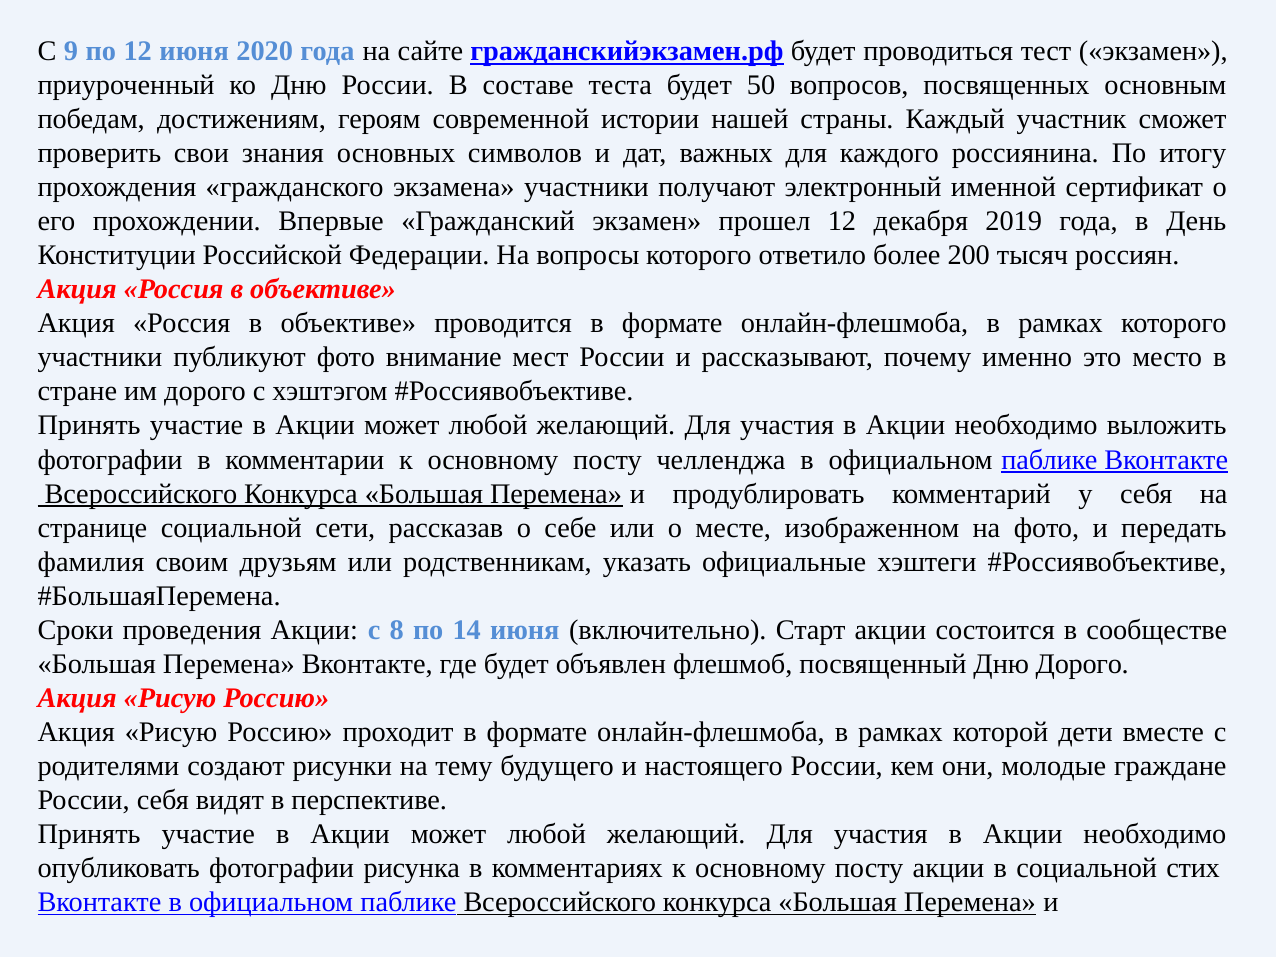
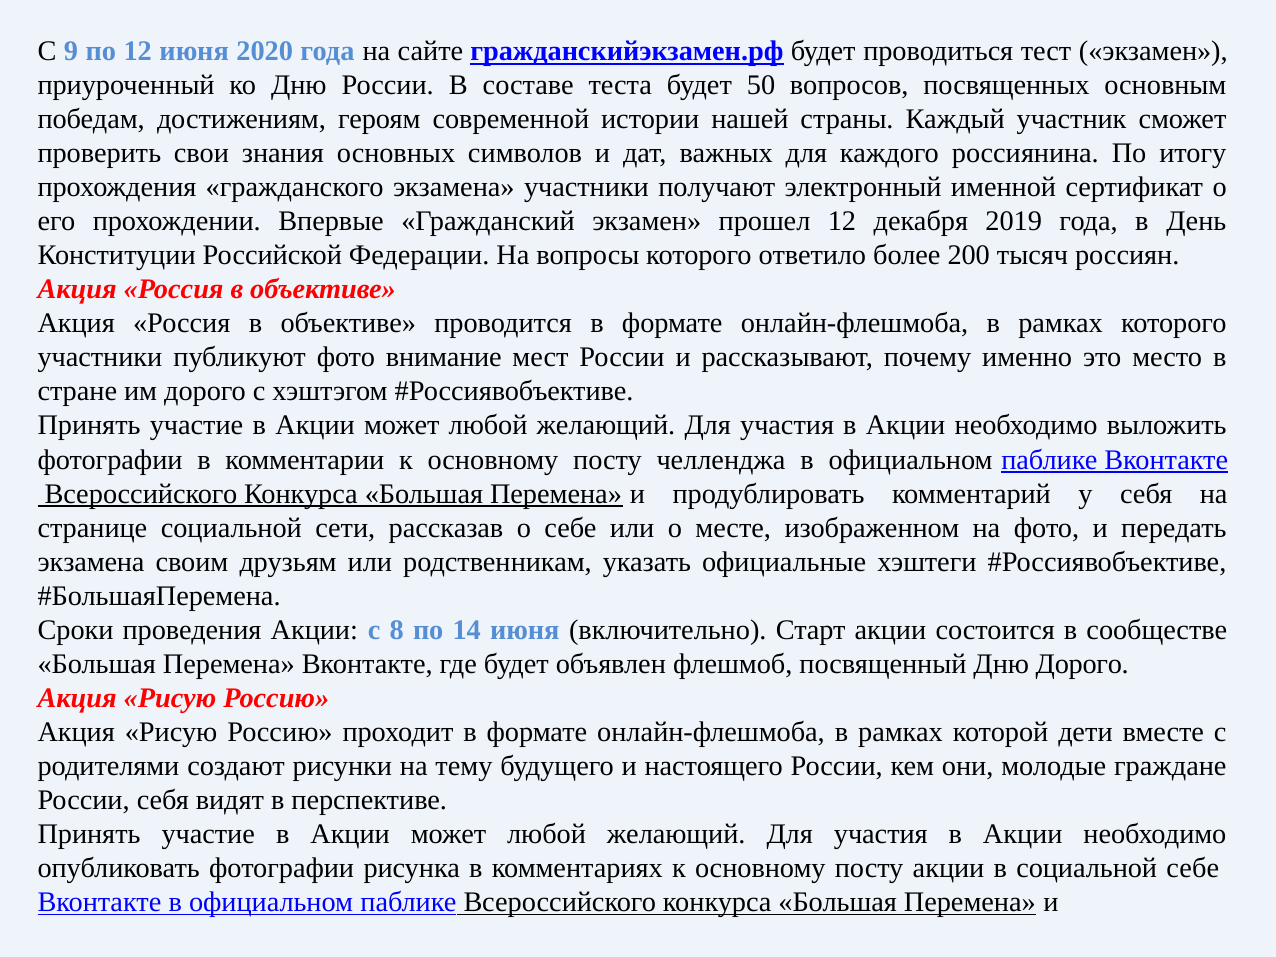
фамилия: фамилия -> экзамена (91, 562)
социальной стих: стих -> себе (1193, 868)
